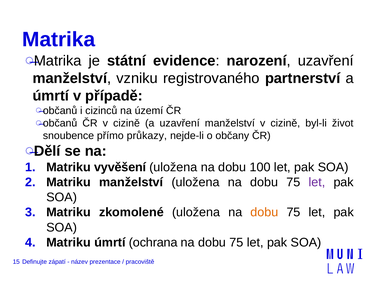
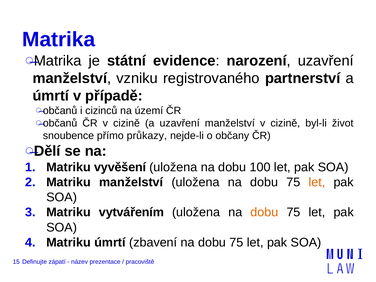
let colour: purple -> orange (317, 182)
zkomolené: zkomolené -> vytvářením (131, 212)
ochrana: ochrana -> zbavení (153, 242)
